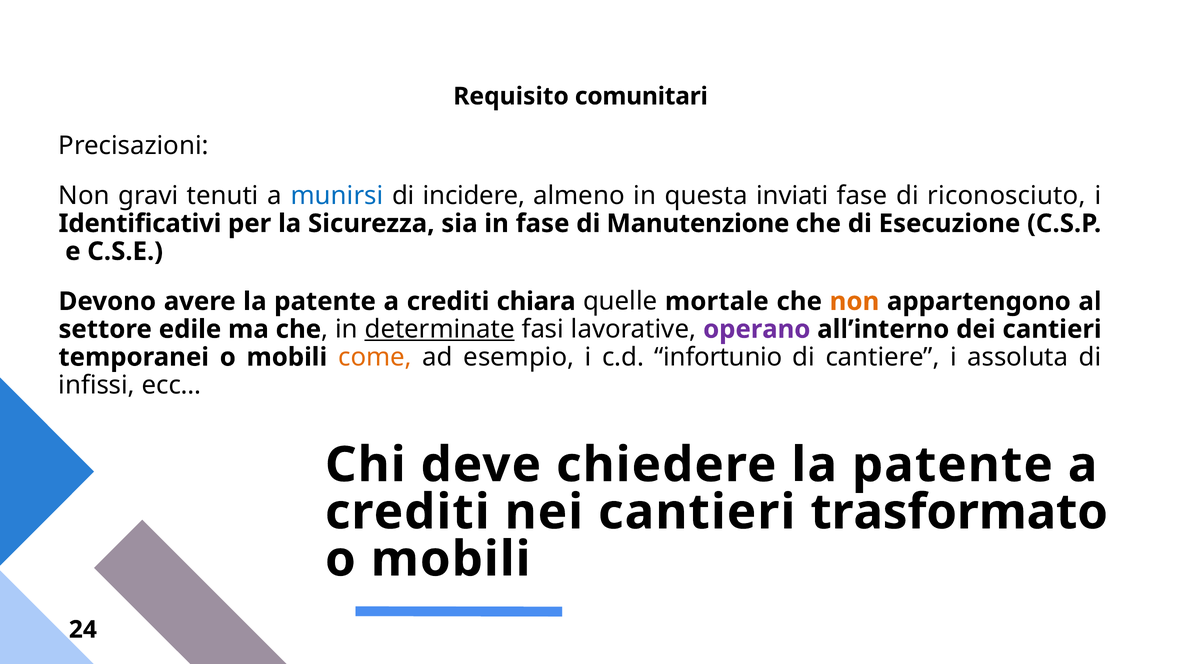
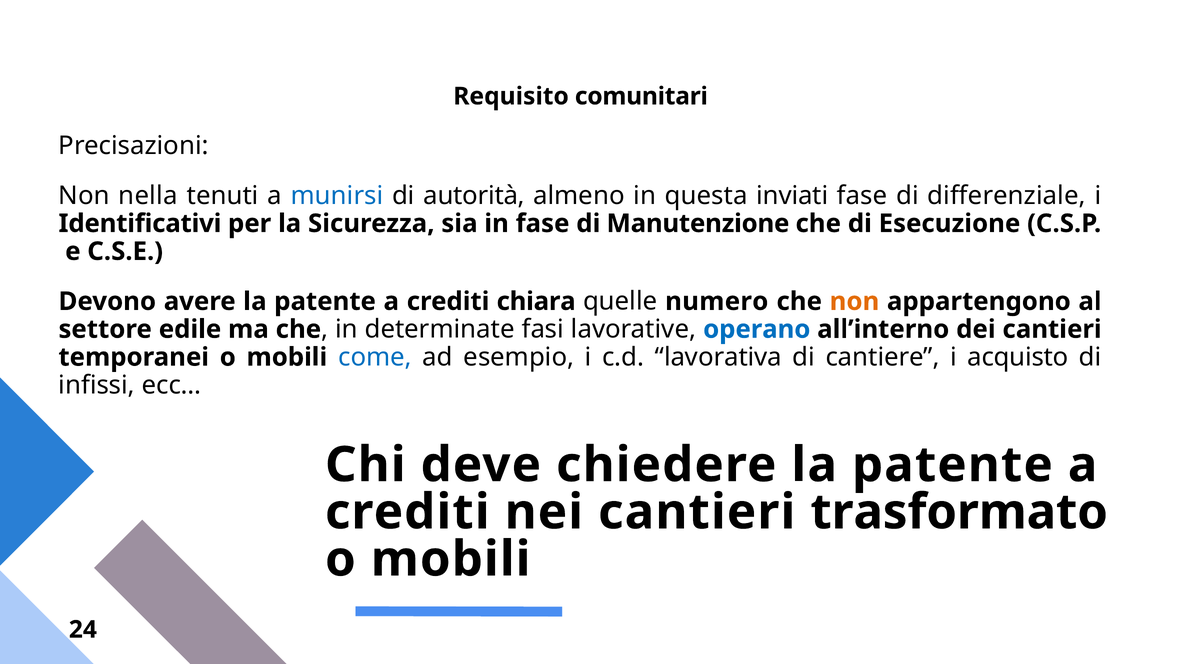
gravi: gravi -> nella (148, 196)
incidere: incidere -> autorità (474, 196)
riconosciuto: riconosciuto -> differenziale (1007, 196)
mortale: mortale -> numero (717, 302)
determinate underline: present -> none (440, 329)
operano colour: purple -> blue (757, 329)
come colour: orange -> blue (375, 357)
infortunio: infortunio -> lavorativa (718, 357)
assoluta: assoluta -> acquisto (1018, 357)
